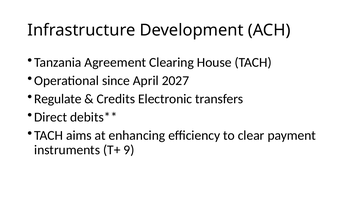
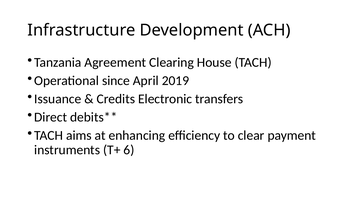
2027: 2027 -> 2019 (175, 81)
Regulate: Regulate -> Issuance (58, 99)
9: 9 -> 6 (129, 150)
